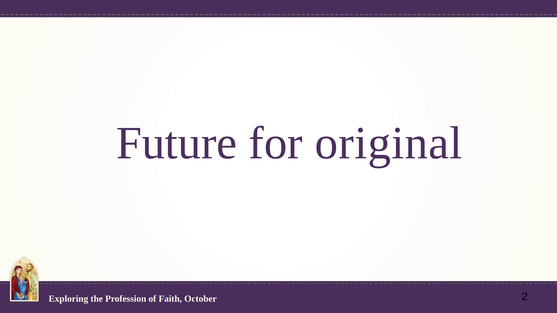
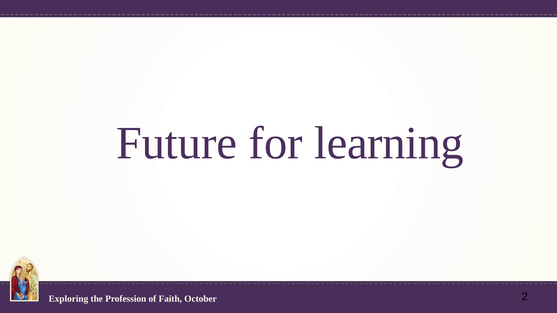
original: original -> learning (389, 143)
